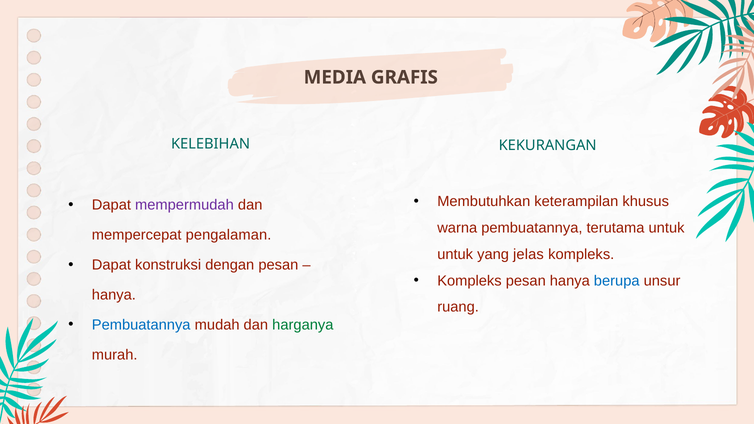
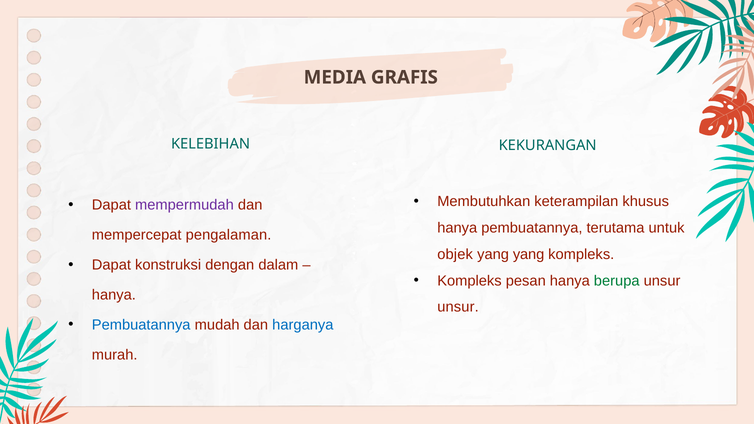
warna: warna -> hanya (457, 228)
untuk: untuk -> objek (455, 254)
yang jelas: jelas -> yang (529, 254)
dengan pesan: pesan -> dalam (278, 265)
berupa colour: blue -> green (617, 281)
ruang: ruang -> unsur (458, 307)
harganya colour: green -> blue (303, 325)
